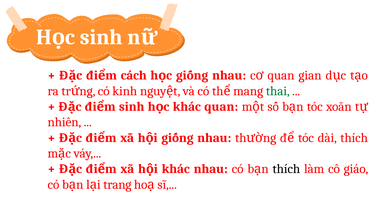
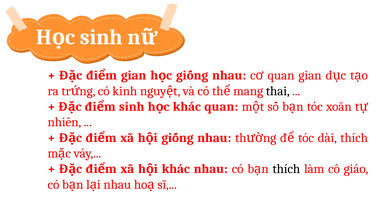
cách: cách -> gian (134, 75)
thai colour: green -> black (278, 91)
trang: trang -> nhau (117, 184)
